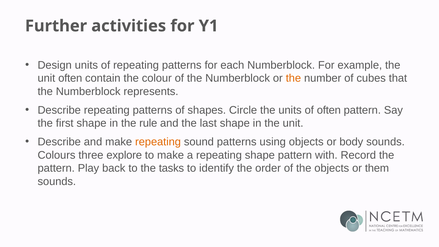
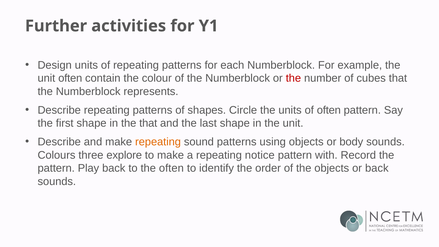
the colour: orange -> red (293, 78)
the rule: rule -> that (148, 123)
repeating shape: shape -> notice (260, 155)
the tasks: tasks -> often (171, 168)
or them: them -> back (377, 168)
